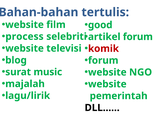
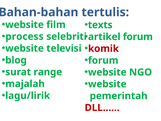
good: good -> texts (100, 25)
music: music -> range (48, 72)
DLL…… colour: black -> red (102, 108)
